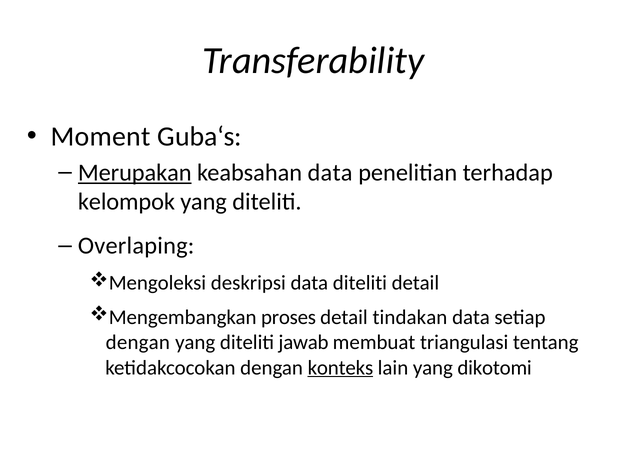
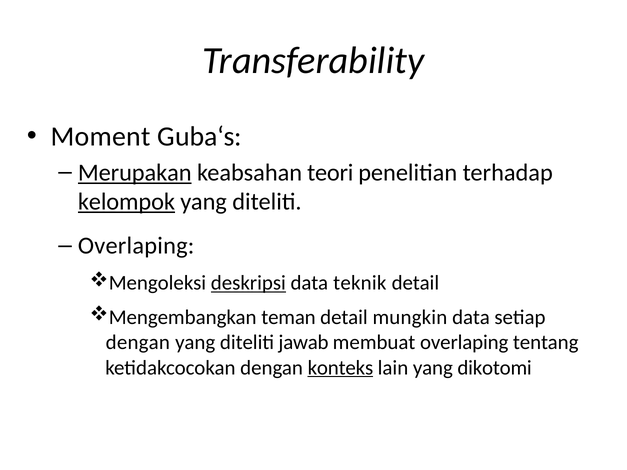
keabsahan data: data -> teori (330, 173)
kelompok underline: none -> present (126, 202)
deskripsi underline: none -> present (248, 283)
data diteliti: diteliti -> teknik (360, 283)
proses: proses -> teman (289, 318)
tindakan: tindakan -> mungkin (410, 318)
membuat triangulasi: triangulasi -> overlaping (464, 343)
